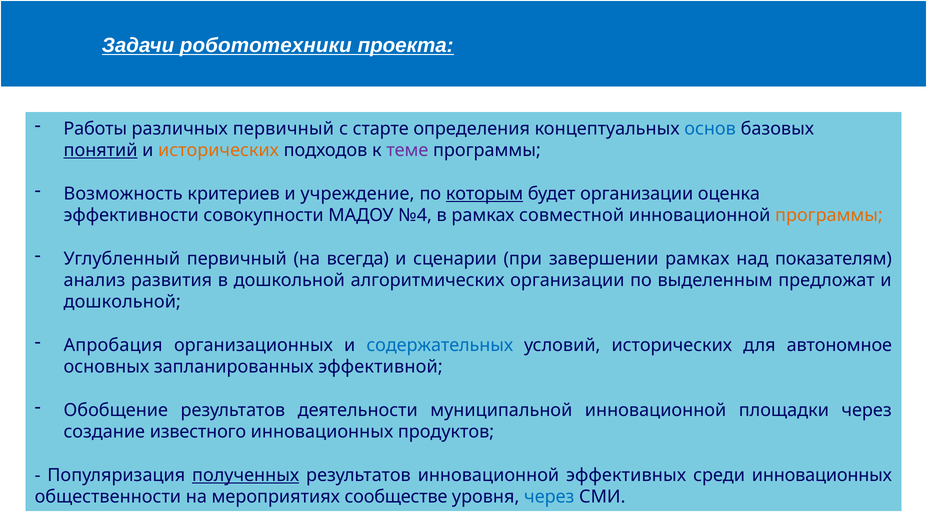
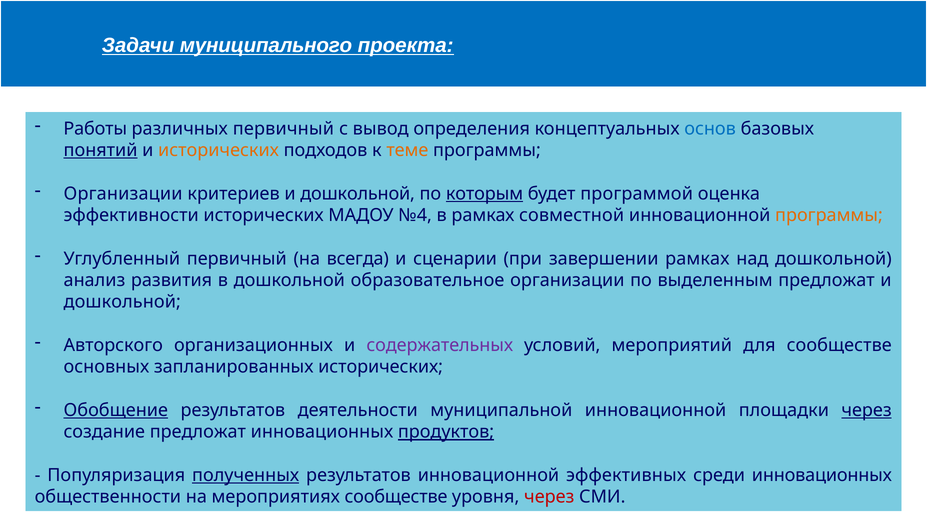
робототехники: робототехники -> муниципального (266, 45)
старте: старте -> вывод (381, 129)
теме colour: purple -> orange (407, 150)
Возможность: Возможность -> Организации (123, 193)
критериев и учреждение: учреждение -> дошкольной (358, 193)
будет организации: организации -> программой (637, 193)
эффективности совокупности: совокупности -> исторических (264, 215)
над показателям: показателям -> дошкольной (833, 258)
алгоритмических: алгоритмических -> образовательное (428, 280)
Апробация: Апробация -> Авторского (113, 345)
содержательных colour: blue -> purple (440, 345)
условий исторических: исторических -> мероприятий (672, 345)
для автономное: автономное -> сообществе (839, 345)
запланированных эффективной: эффективной -> исторических (381, 367)
Обобщение underline: none -> present (116, 410)
через underline: none -> present (867, 410)
создание известного: известного -> предложат (198, 432)
продуктов underline: none -> present (446, 432)
через colour: blue -> red (549, 496)
